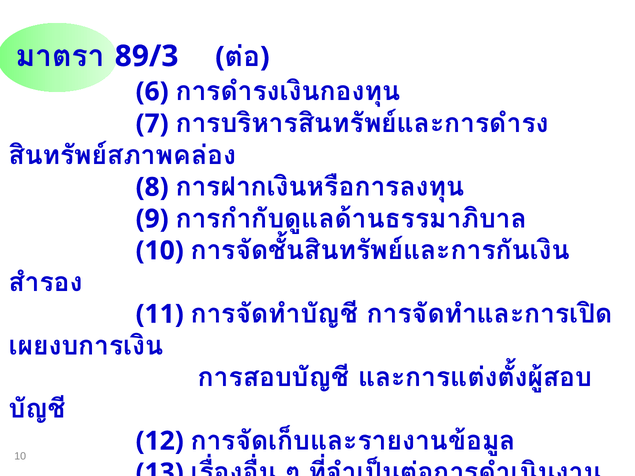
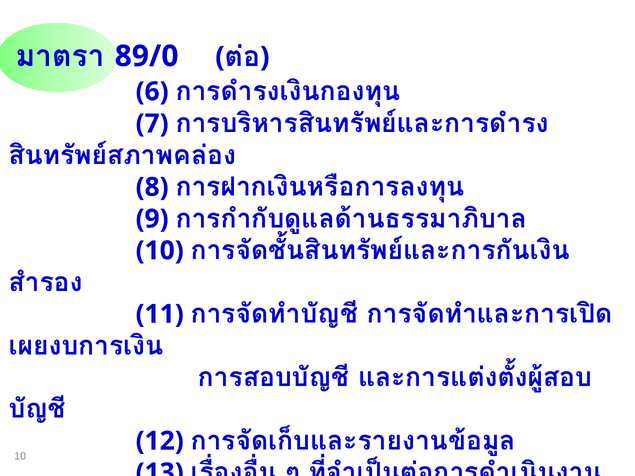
89/3: 89/3 -> 89/0 (147, 56)
